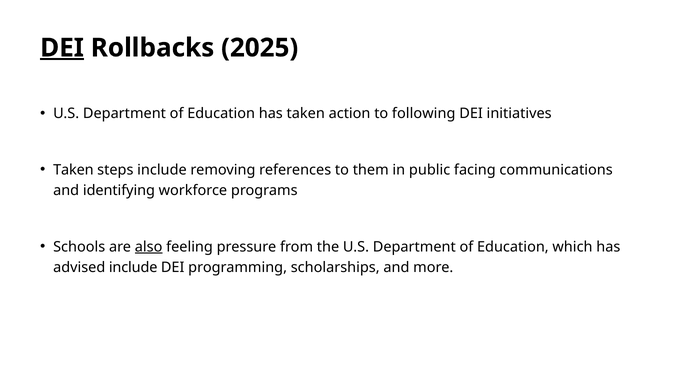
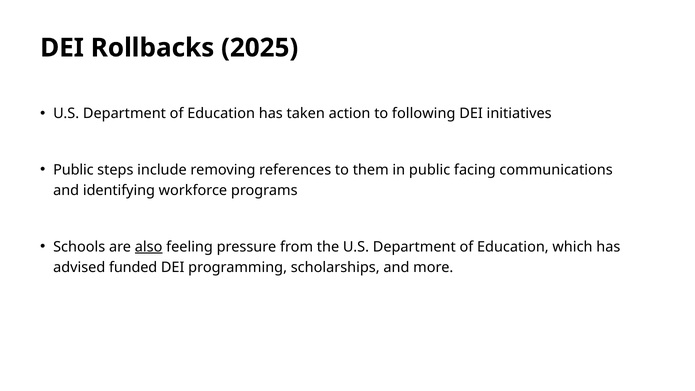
DEI underline: present -> none (62, 48)
Taken: Taken -> Public (73, 170)
advised include: include -> funded (133, 268)
